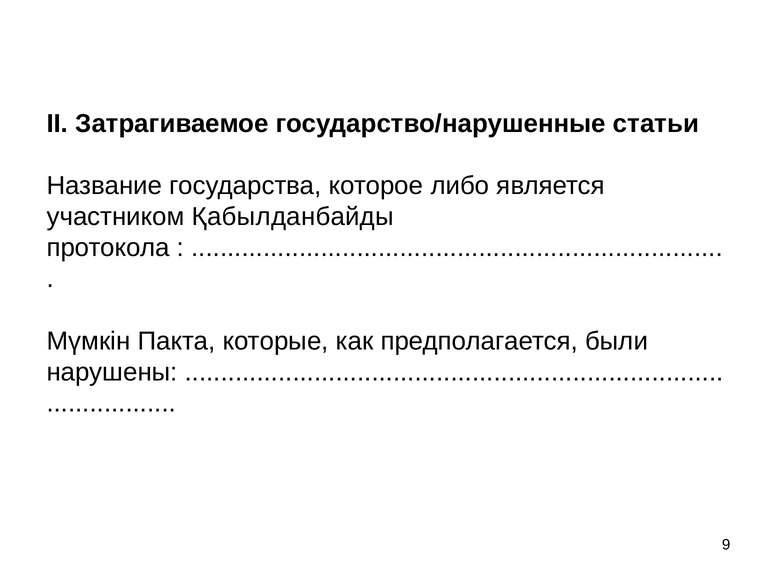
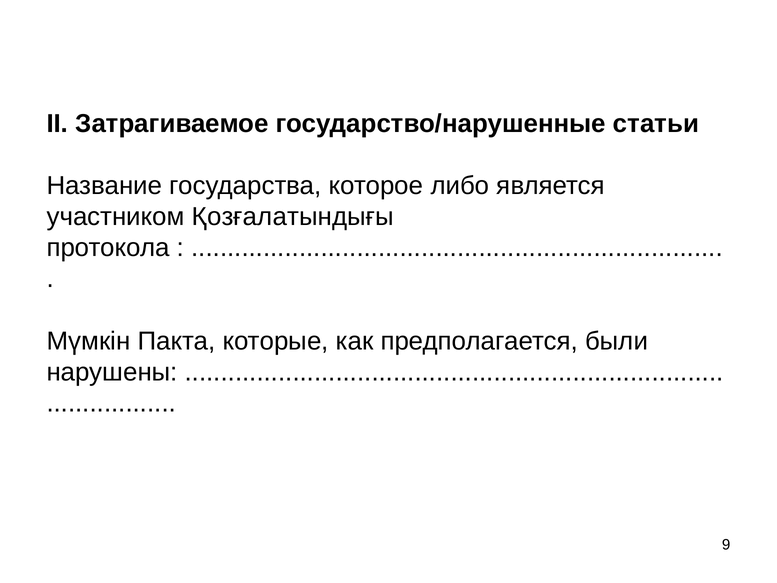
Қабылданбайды: Қабылданбайды -> Қозғалатындығы (293, 217)
